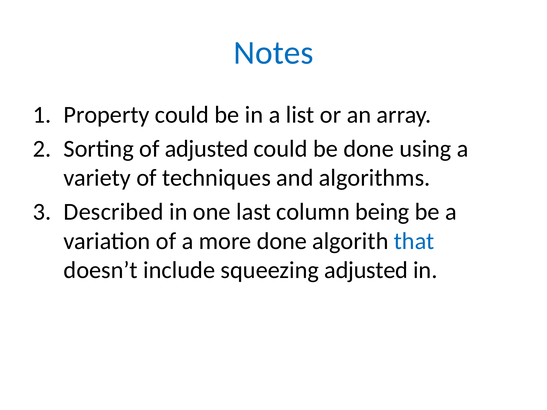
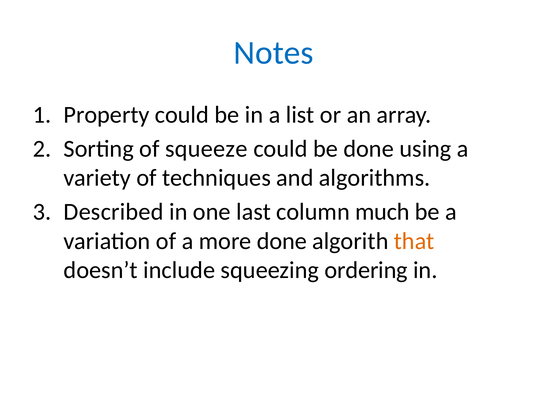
of adjusted: adjusted -> squeeze (206, 149)
being: being -> much (382, 212)
that colour: blue -> orange (414, 241)
squeezing adjusted: adjusted -> ordering (366, 270)
